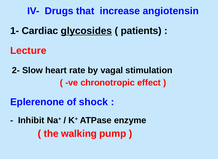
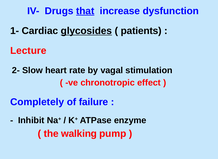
that underline: none -> present (85, 11)
angiotensin: angiotensin -> dysfunction (171, 11)
Eplerenone: Eplerenone -> Completely (37, 102)
shock: shock -> failure (94, 102)
